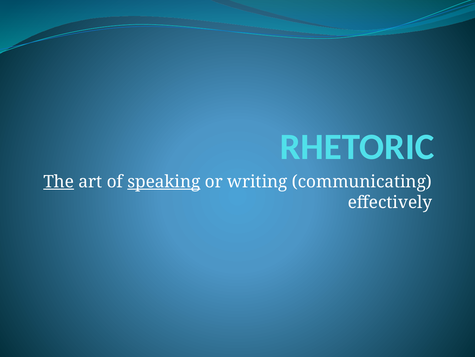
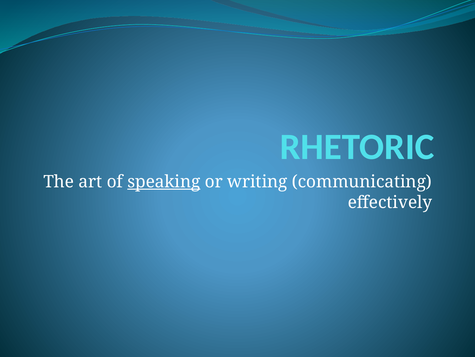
The underline: present -> none (59, 182)
